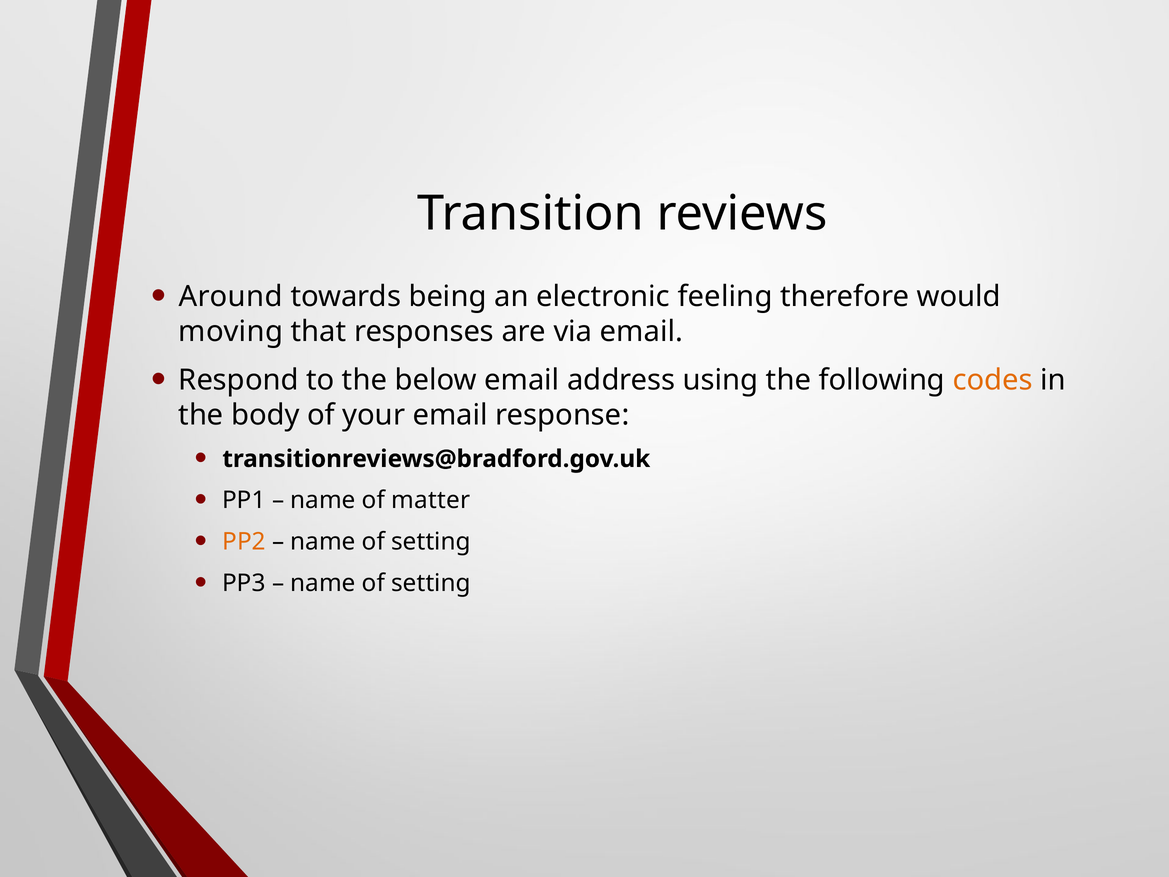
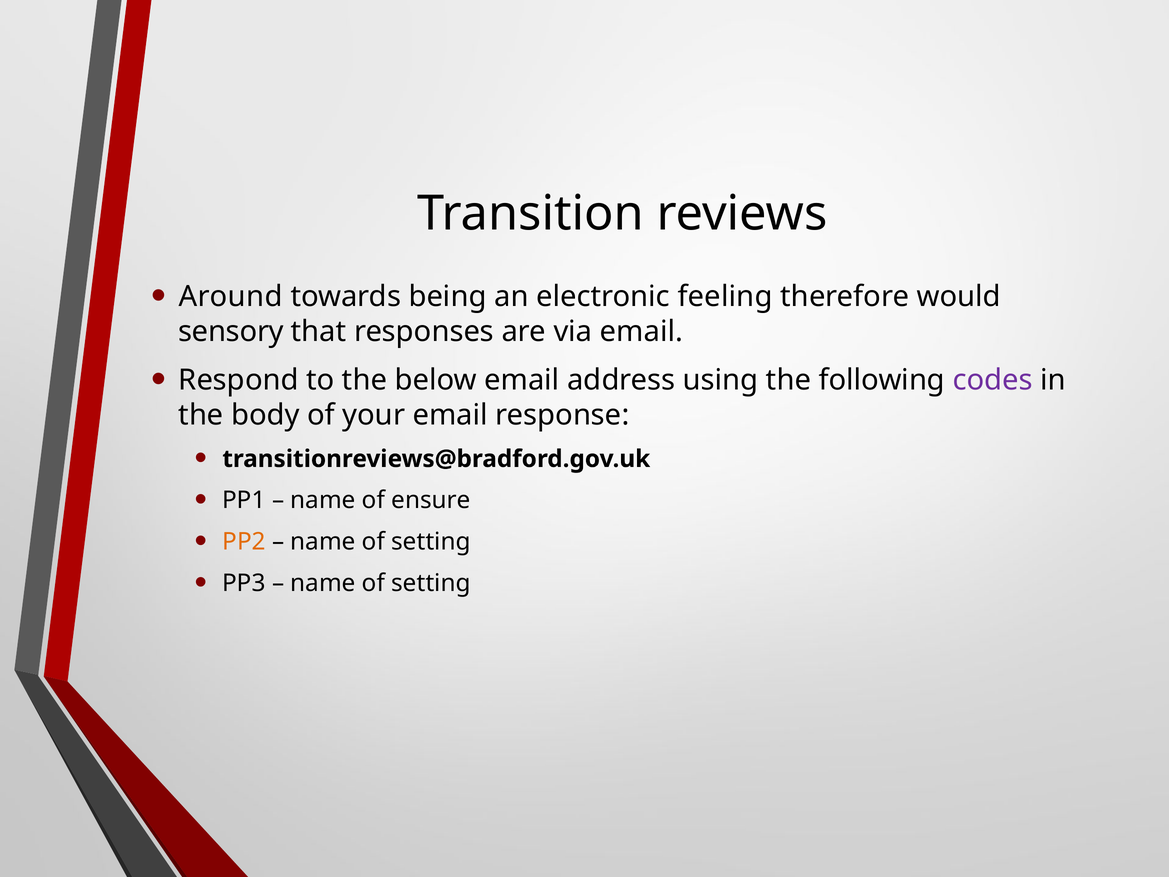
moving: moving -> sensory (231, 332)
codes colour: orange -> purple (993, 380)
matter: matter -> ensure (431, 500)
